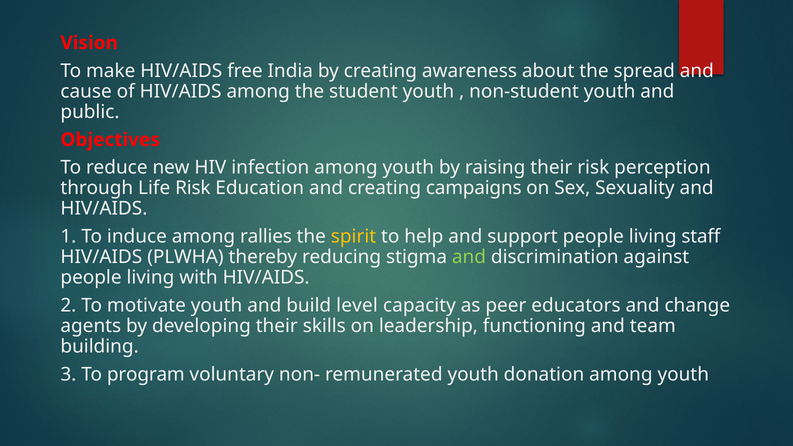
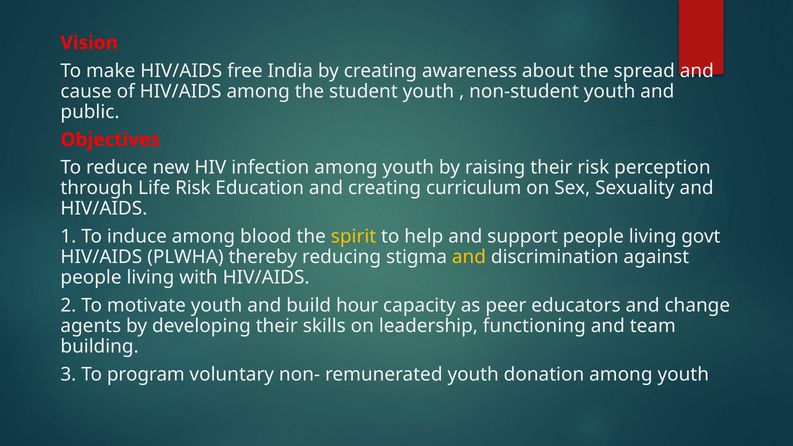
campaigns: campaigns -> curriculum (474, 188)
rallies: rallies -> blood (266, 237)
staff: staff -> govt (701, 237)
and colour: light green -> yellow (469, 257)
level: level -> hour (357, 306)
